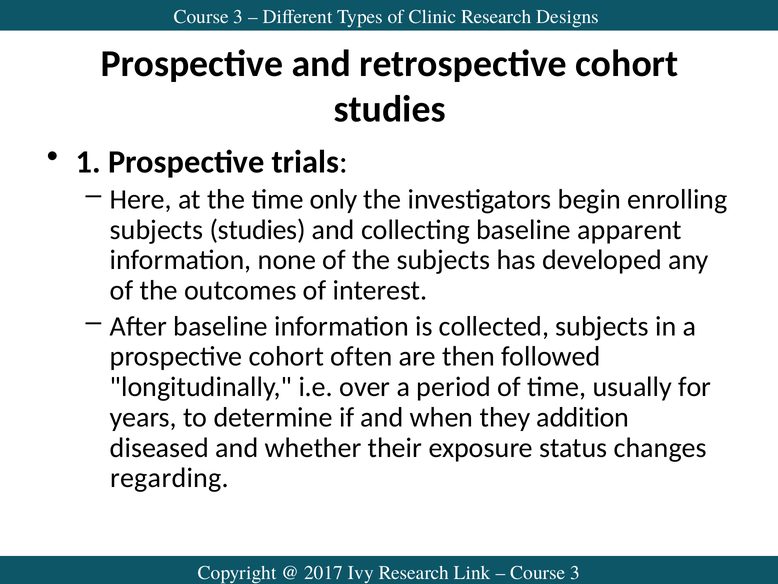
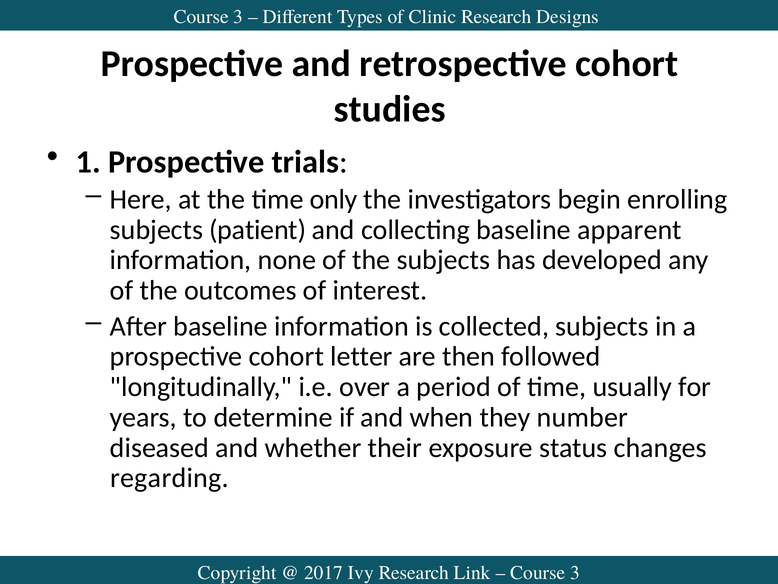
subjects studies: studies -> patient (258, 230)
often: often -> letter (362, 356)
addition: addition -> number (582, 417)
